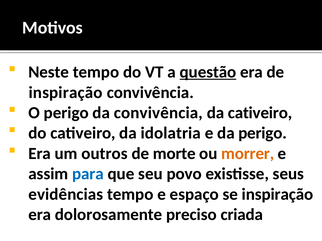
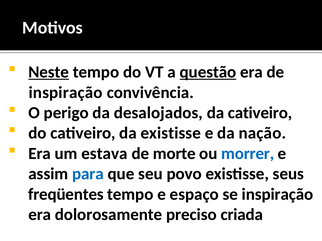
Neste underline: none -> present (49, 72)
da convivência: convivência -> desalojados (158, 113)
da idolatria: idolatria -> existisse (171, 133)
da perigo: perigo -> nação (262, 133)
outros: outros -> estava (104, 154)
morrer colour: orange -> blue (248, 154)
evidências: evidências -> freqüentes (66, 195)
